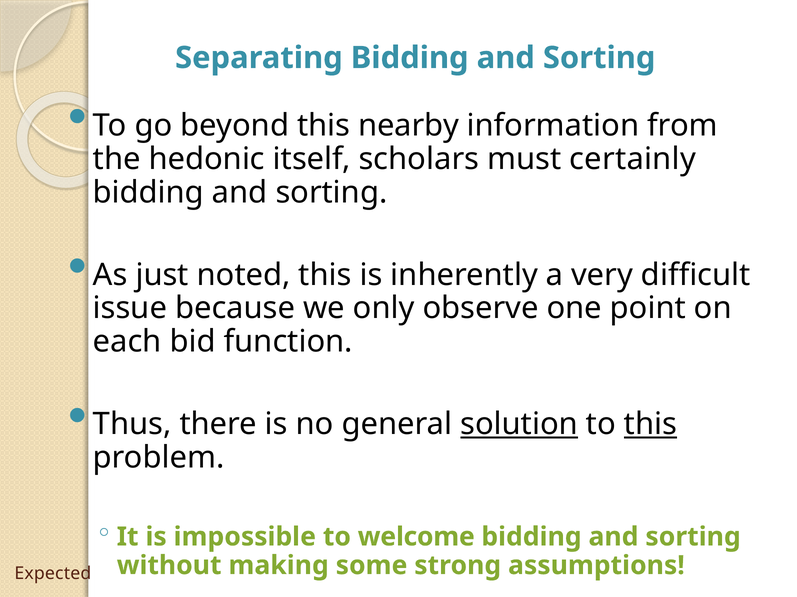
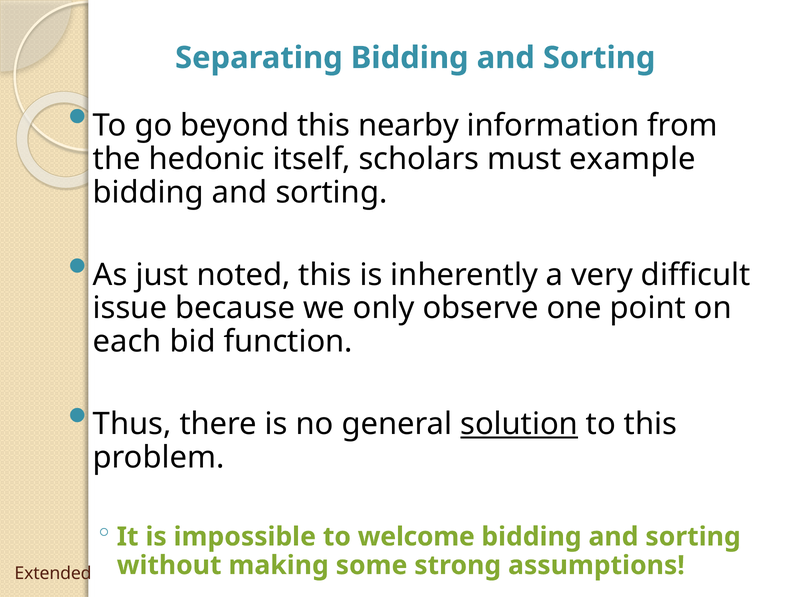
certainly: certainly -> example (633, 159)
this underline: present -> none (650, 425)
Expected: Expected -> Extended (53, 574)
